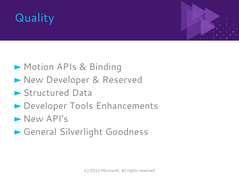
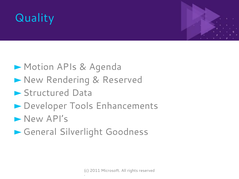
Binding: Binding -> Agenda (105, 67)
Developer: Developer -> Rendering (68, 80)
